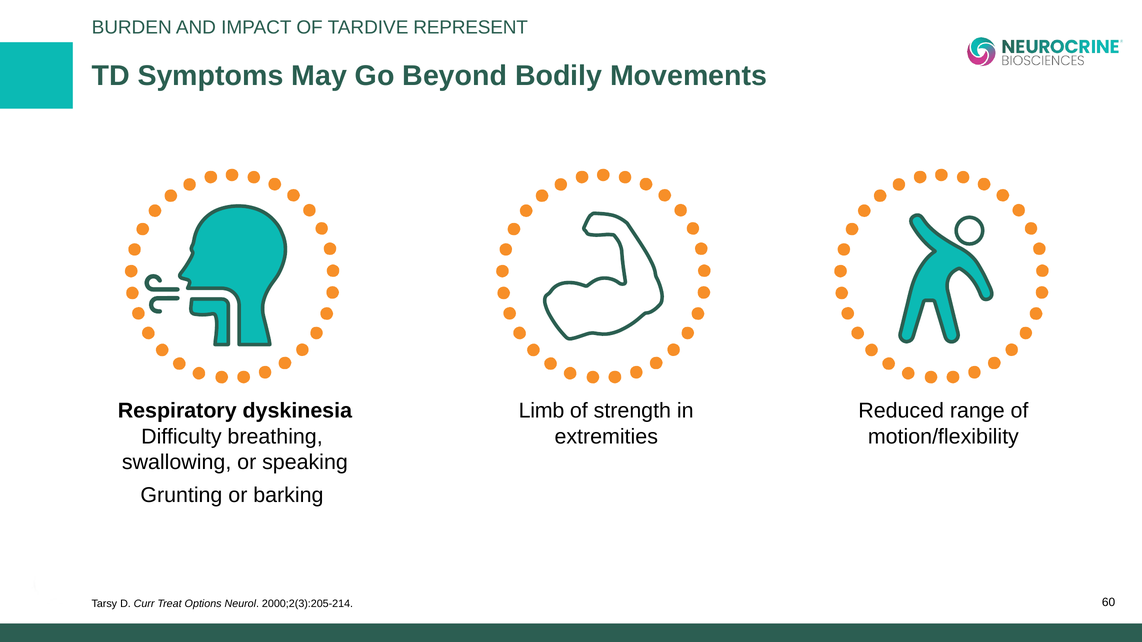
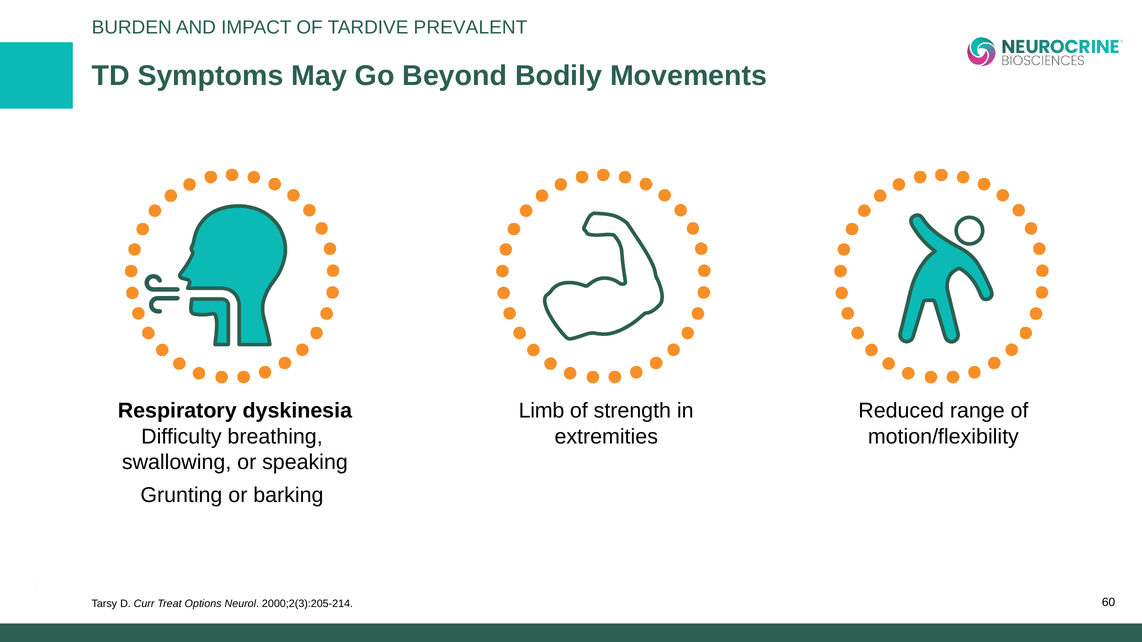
REPRESENT: REPRESENT -> PREVALENT (470, 28)
